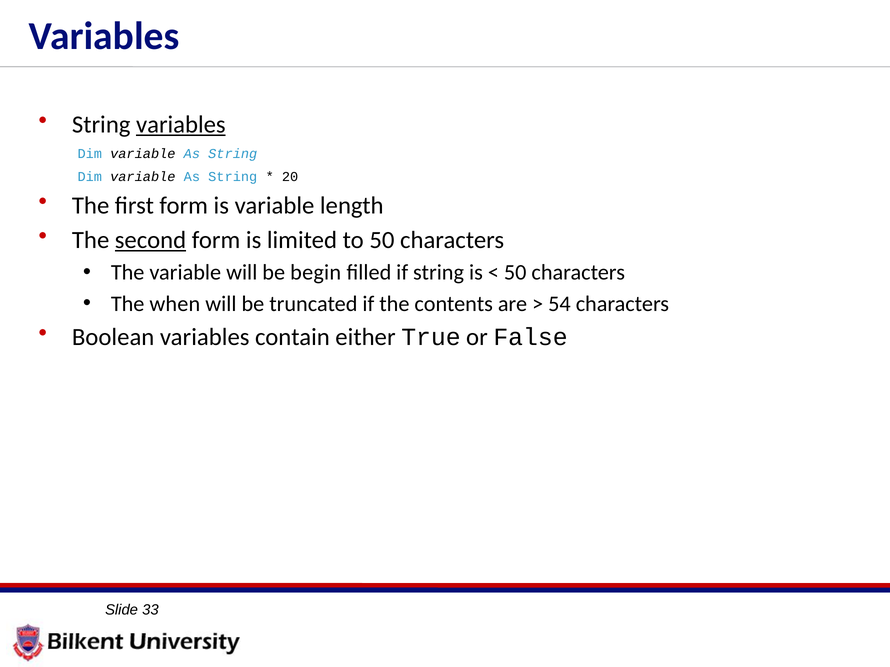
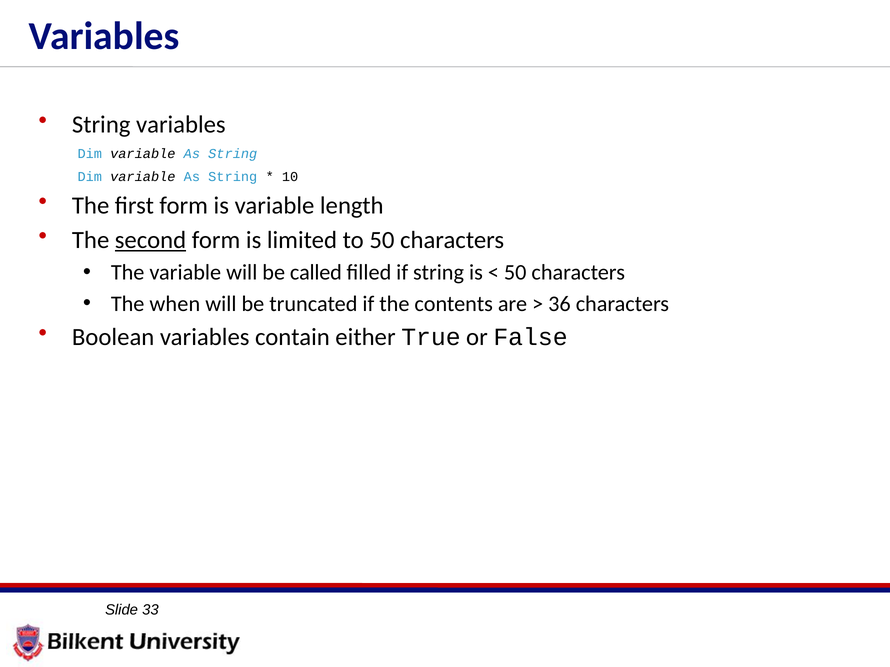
variables underline: present -> none (181, 125)
20: 20 -> 10 (290, 177)
begin: begin -> called (316, 273)
54: 54 -> 36 (559, 304)
